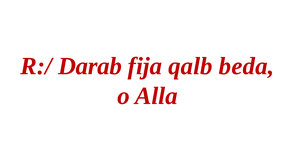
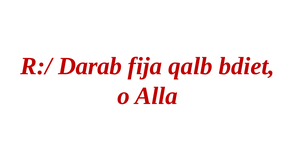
beda: beda -> bdiet (247, 66)
